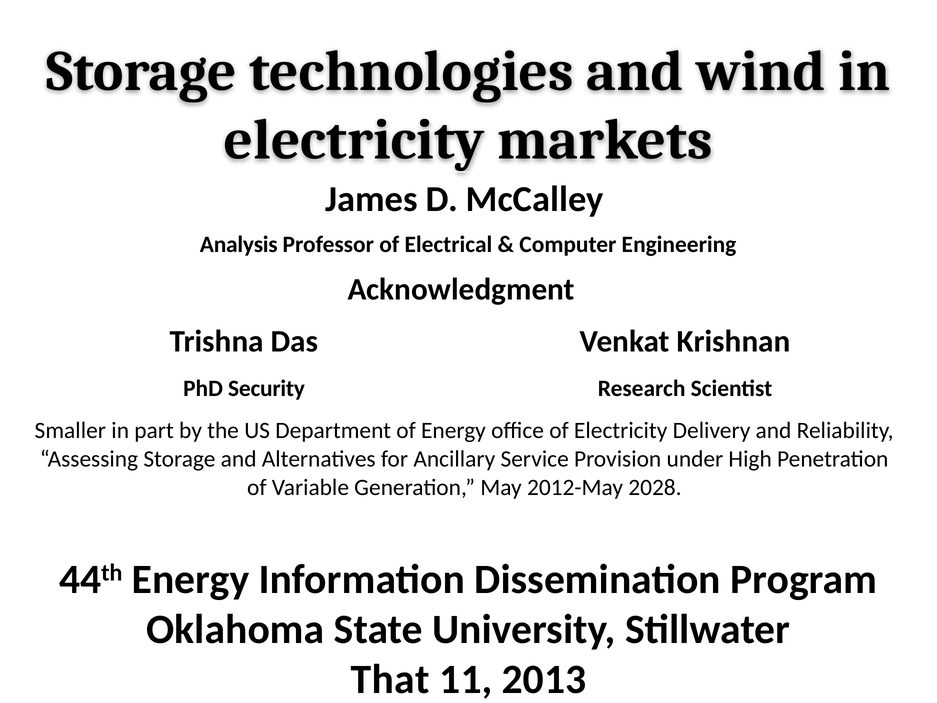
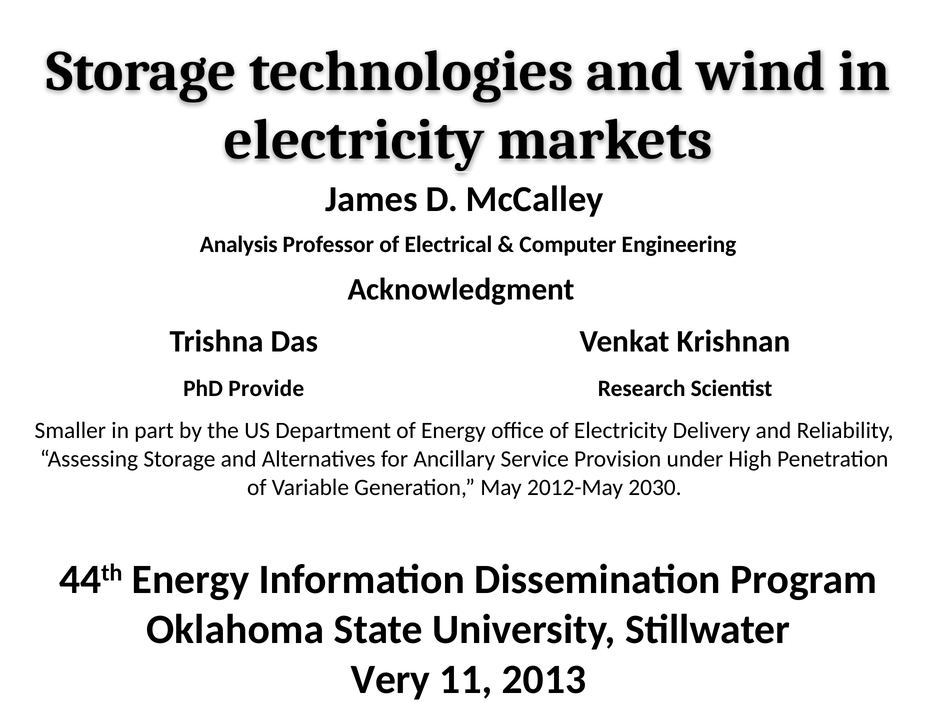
Security: Security -> Provide (266, 388)
2028: 2028 -> 2030 (655, 487)
That: That -> Very (390, 679)
